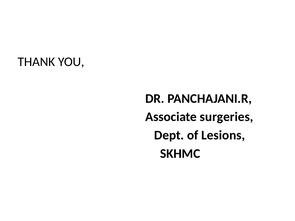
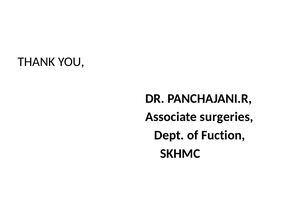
Lesions: Lesions -> Fuction (223, 135)
